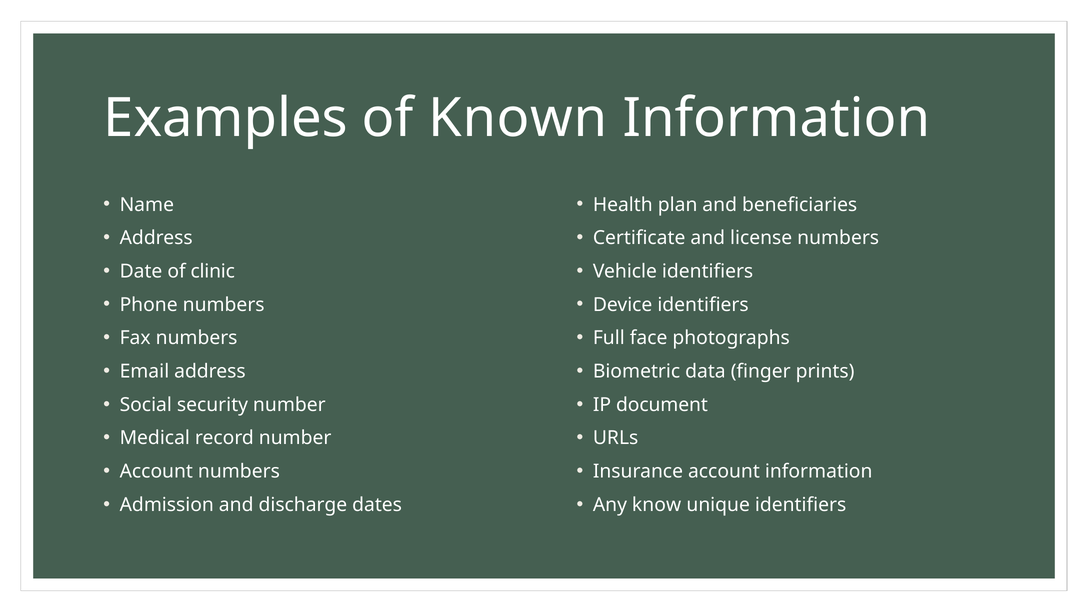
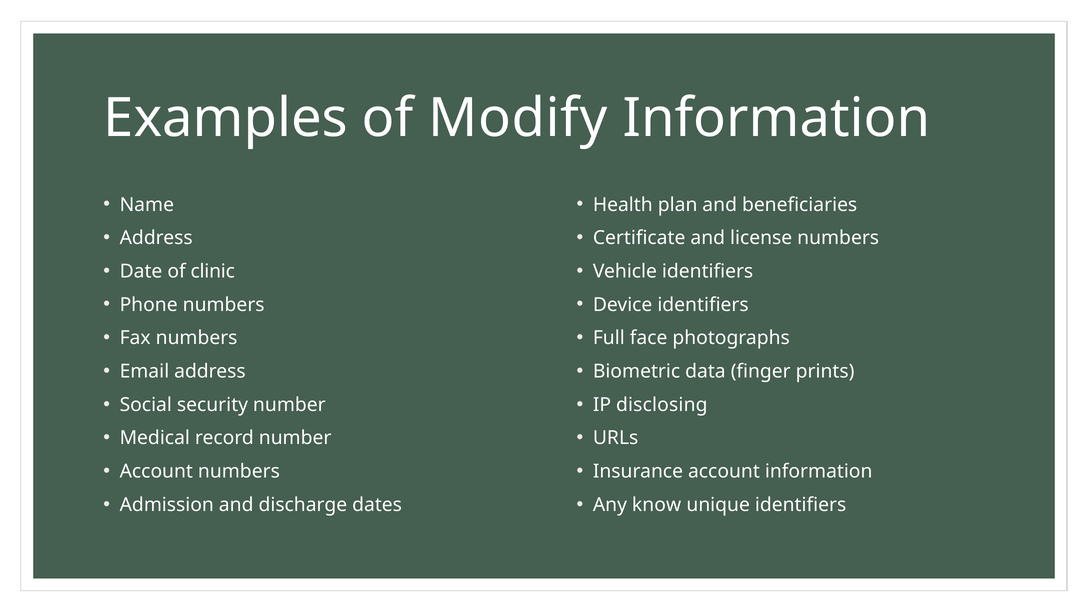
Known: Known -> Modify (518, 118)
document: document -> disclosing (662, 405)
